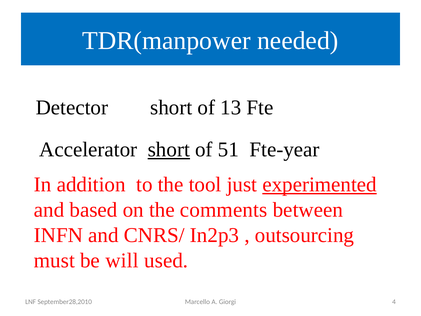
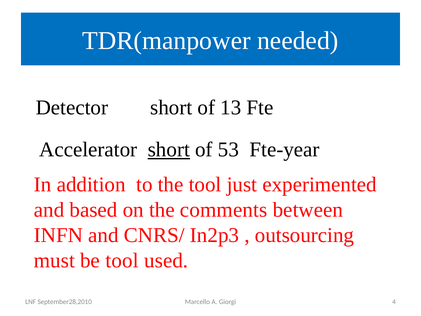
51: 51 -> 53 (228, 149)
experimented underline: present -> none (320, 185)
be will: will -> tool (122, 260)
